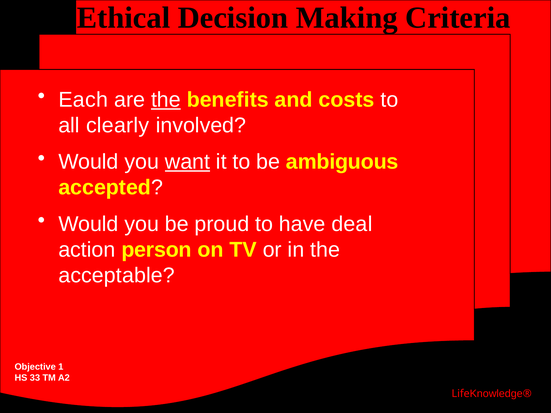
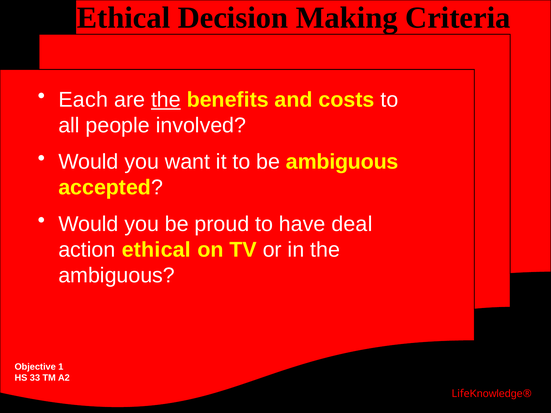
clearly: clearly -> people (118, 126)
want underline: present -> none (187, 162)
action person: person -> ethical (156, 250)
acceptable: acceptable -> ambiguous (117, 276)
